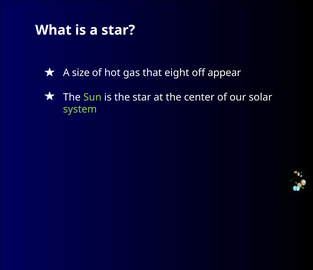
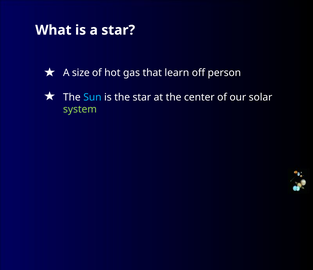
eight: eight -> learn (177, 73)
appear: appear -> person (224, 73)
Sun colour: light green -> light blue (92, 97)
